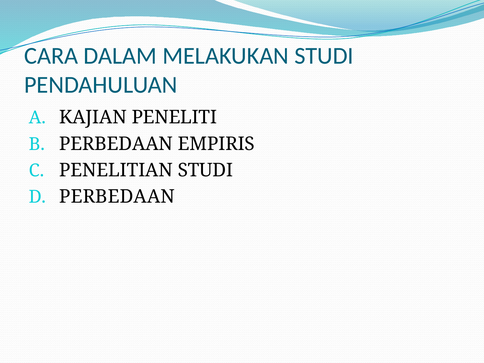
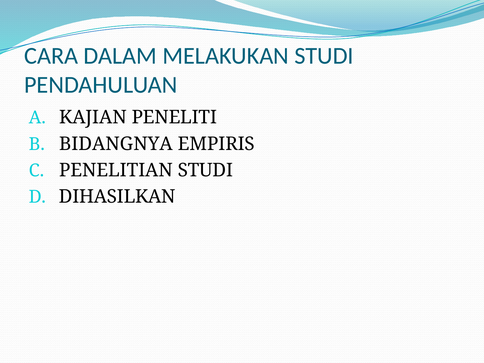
PERBEDAAN: PERBEDAAN -> BIDANGNYA (116, 144)
PERBEDAAN: PERBEDAAN -> DIHASILKAN (117, 197)
